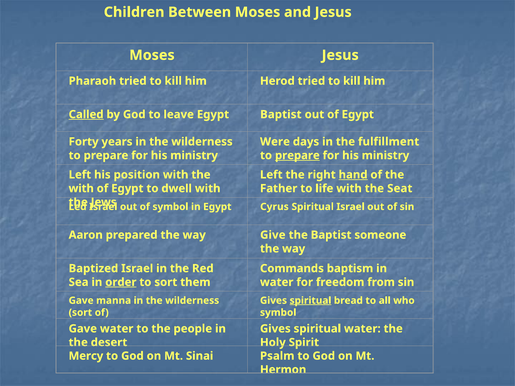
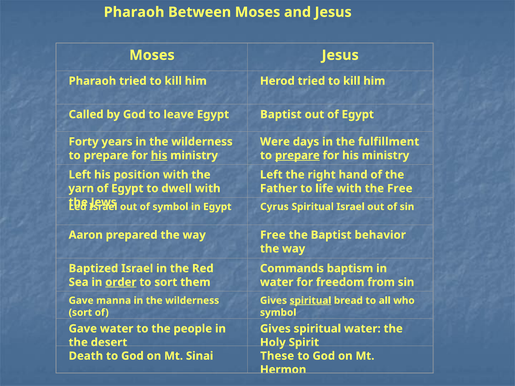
Children: Children -> Pharaoh (134, 12)
Called underline: present -> none (86, 115)
his underline: none -> present (159, 156)
hand underline: present -> none (353, 175)
with: with -> yarn (81, 189)
the Seat: Seat -> Free (400, 189)
way Give: Give -> Free (273, 235)
someone: someone -> behavior (380, 235)
Mercy: Mercy -> Death (86, 356)
Psalm: Psalm -> These (277, 356)
